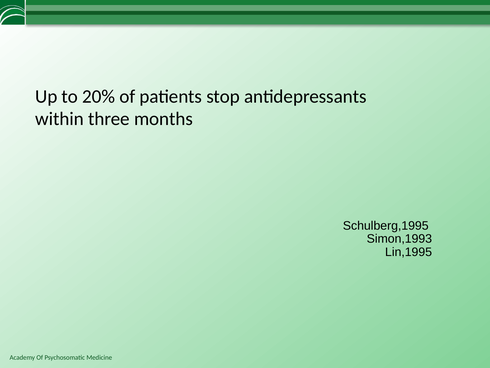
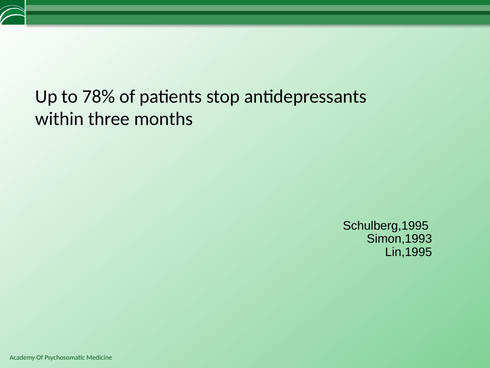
20%: 20% -> 78% (99, 97)
